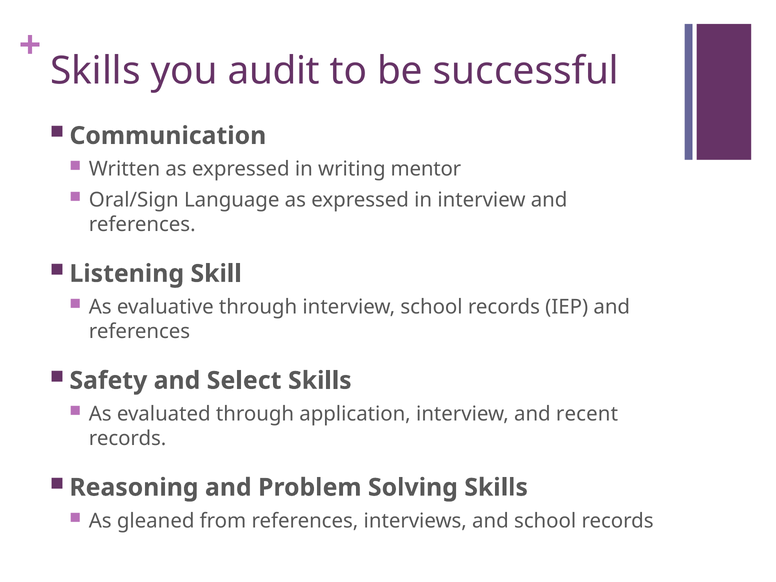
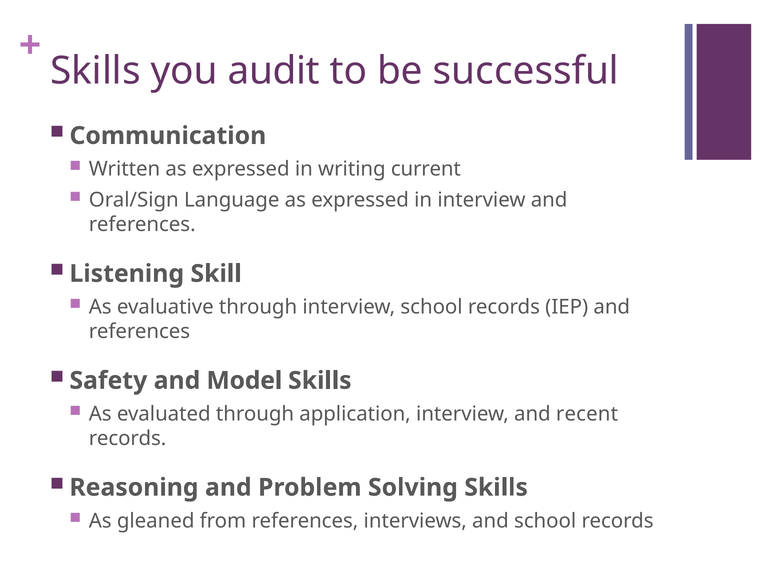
mentor: mentor -> current (426, 169)
Select: Select -> Model (244, 381)
